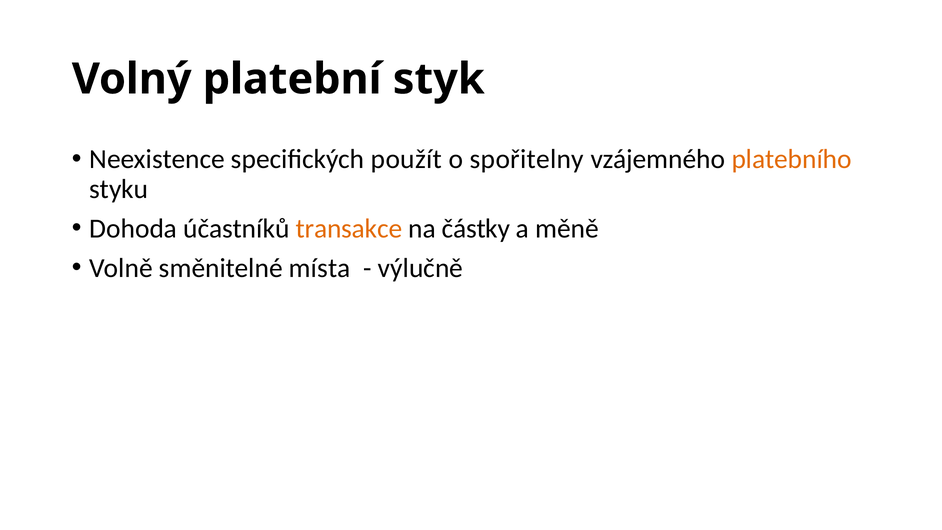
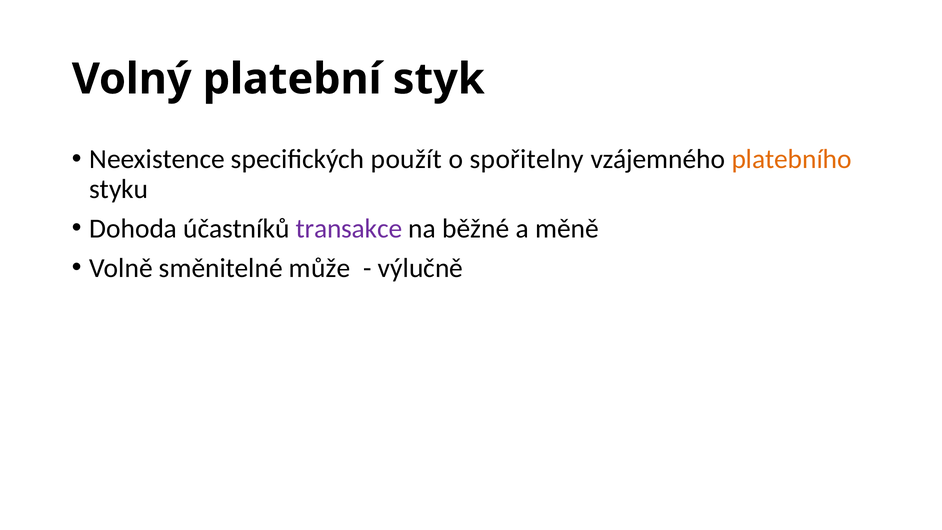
transakce colour: orange -> purple (349, 228)
částky: částky -> běžné (476, 228)
místa: místa -> může (320, 268)
